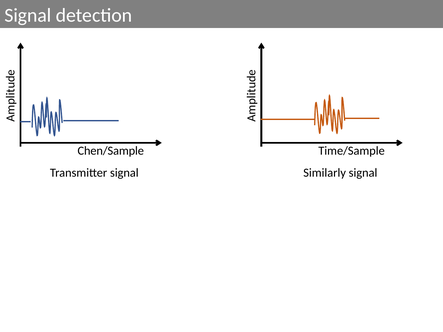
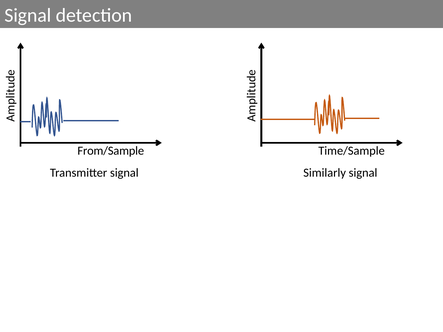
Chen/Sample: Chen/Sample -> From/Sample (111, 151)
